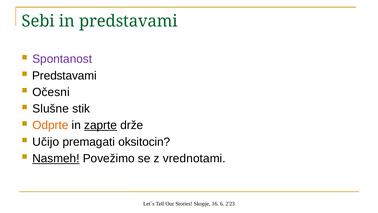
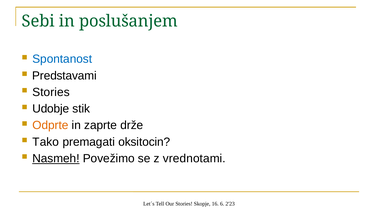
in predstavami: predstavami -> poslušanjem (128, 21)
Spontanost colour: purple -> blue (62, 59)
Očesni: Očesni -> Stories (51, 92)
Slušne: Slušne -> Udobje (51, 109)
zaprte underline: present -> none (101, 125)
Učijo: Učijo -> Tako (46, 142)
